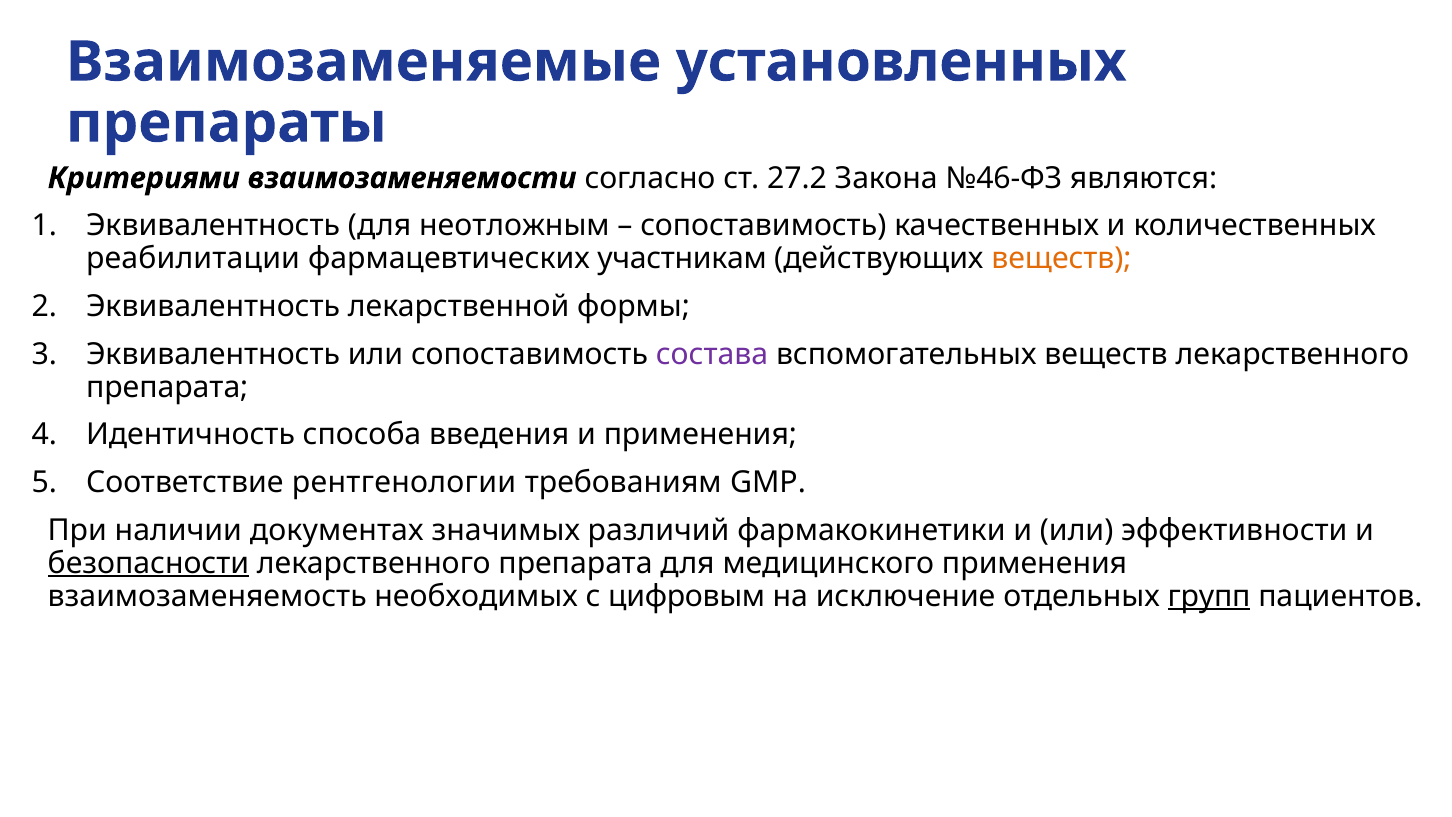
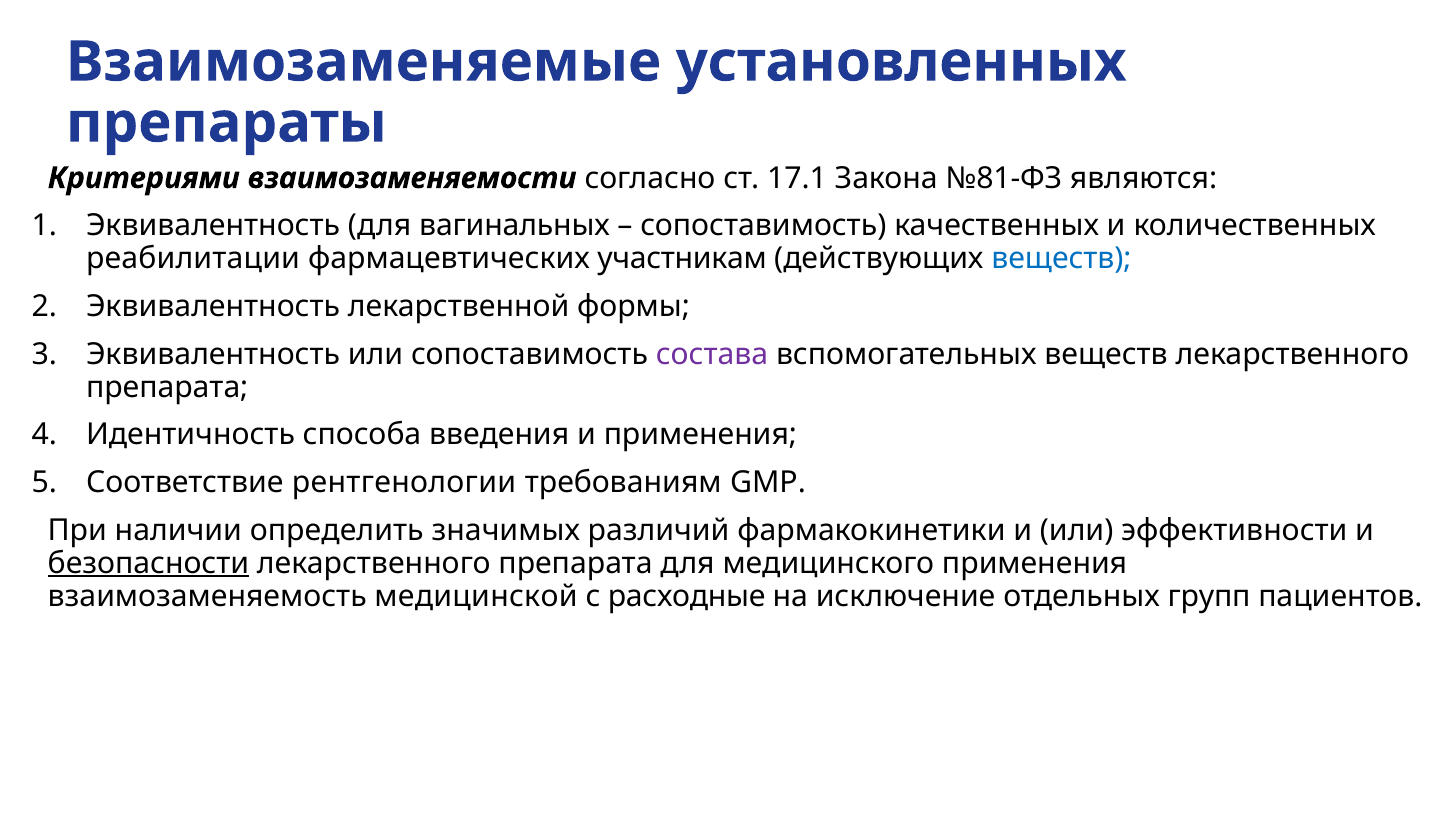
27.2: 27.2 -> 17.1 (797, 178)
№46-ФЗ: №46-ФЗ -> №81-ФЗ (1004, 178)
неотложным: неотложным -> вагинальных (514, 226)
веществ colour: orange -> blue (1061, 259)
документах: документах -> определить (337, 531)
необходимых: необходимых -> медицинской (476, 596)
цифровым: цифровым -> расходные (687, 596)
групп underline: present -> none (1209, 596)
